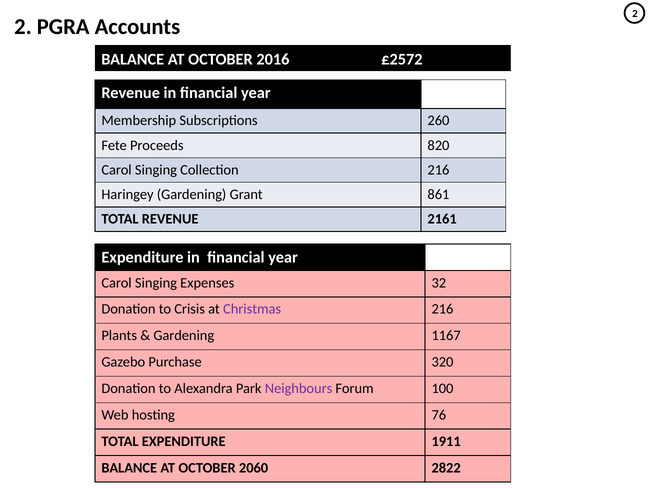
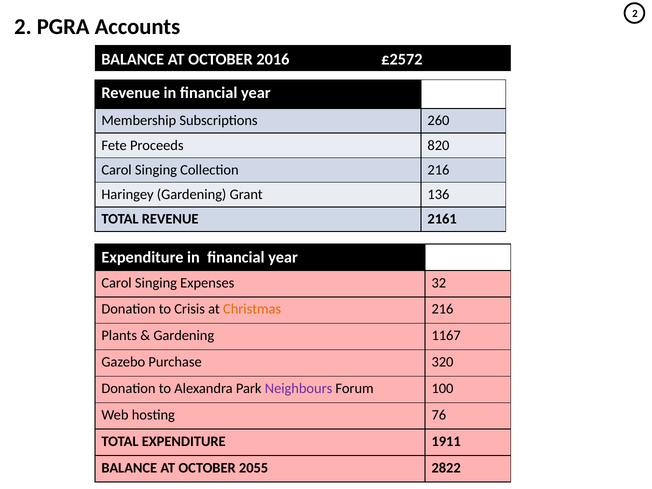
861: 861 -> 136 (438, 195)
Christmas colour: purple -> orange (252, 309)
2060: 2060 -> 2055 (254, 468)
